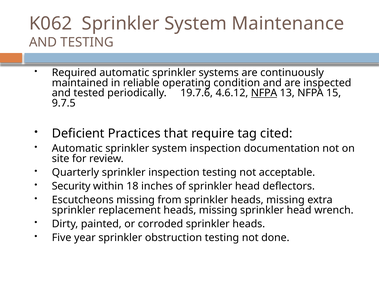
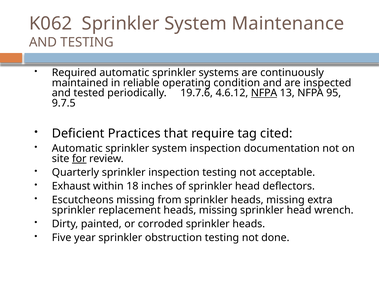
15: 15 -> 95 (334, 93)
for underline: none -> present (79, 159)
Security: Security -> Exhaust (71, 186)
